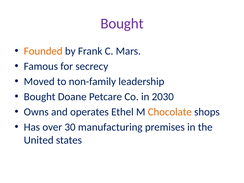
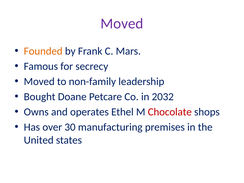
Bought: Bought -> Moved (122, 24)
2030: 2030 -> 2032 (163, 97)
Chocolate colour: orange -> red (170, 112)
